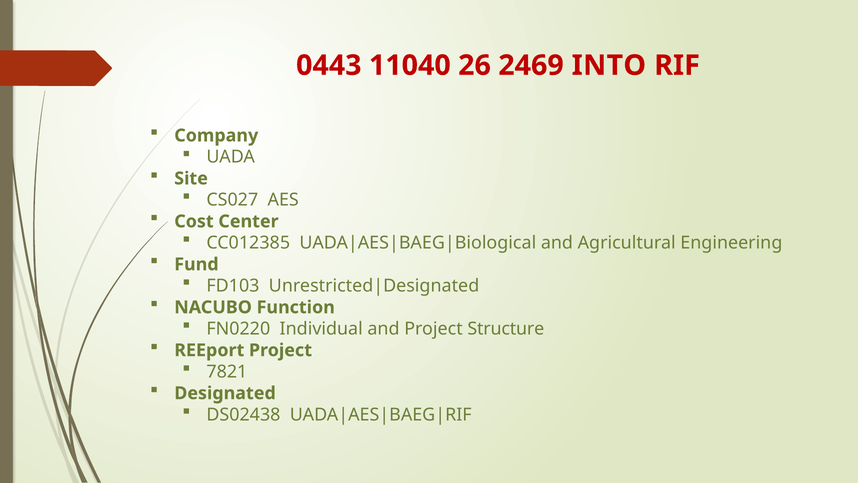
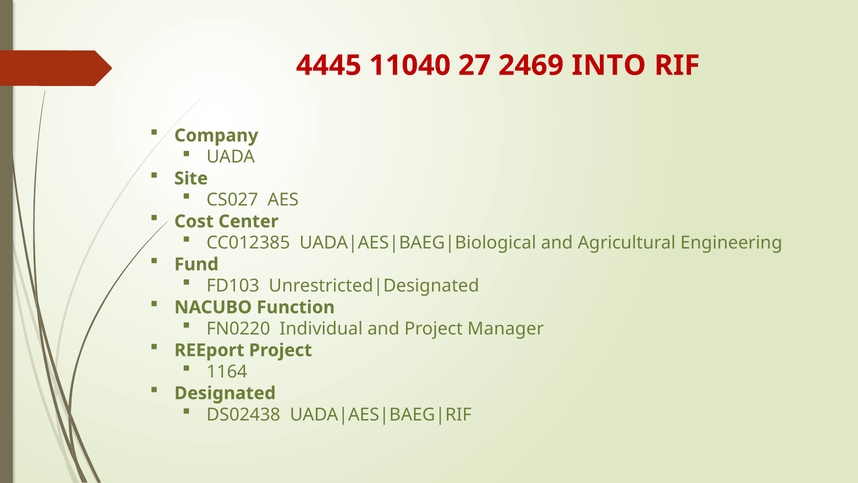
0443: 0443 -> 4445 (329, 65)
26: 26 -> 27 (475, 65)
Structure: Structure -> Manager (506, 329)
7821: 7821 -> 1164 (227, 371)
